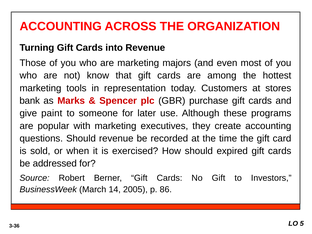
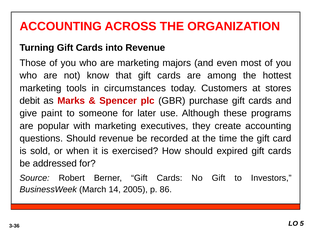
representation: representation -> circumstances (135, 88)
bank: bank -> debit (30, 101)
